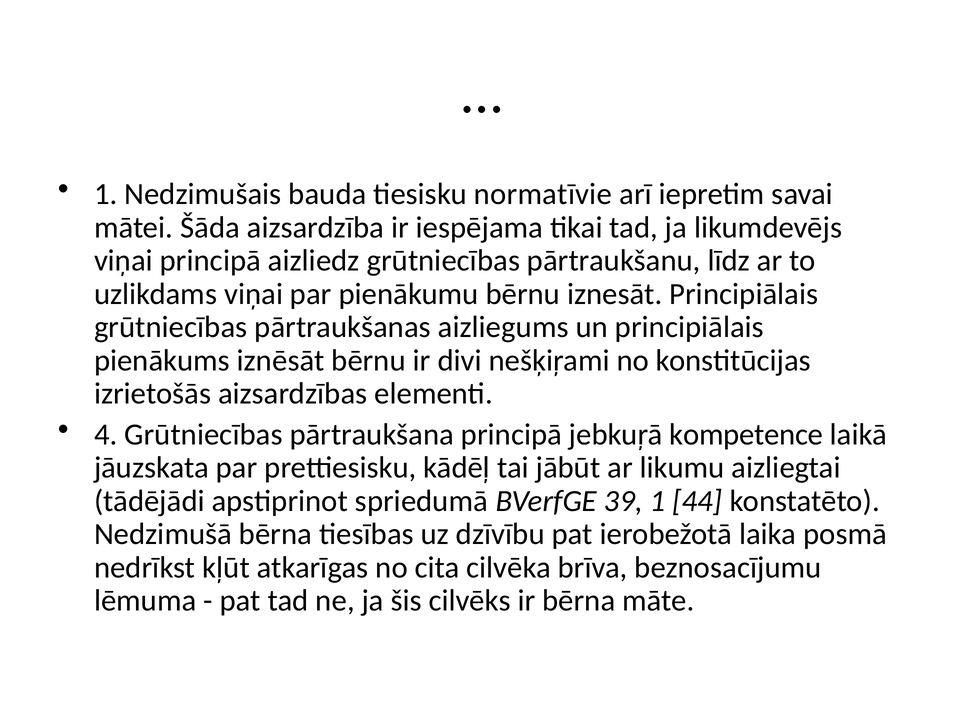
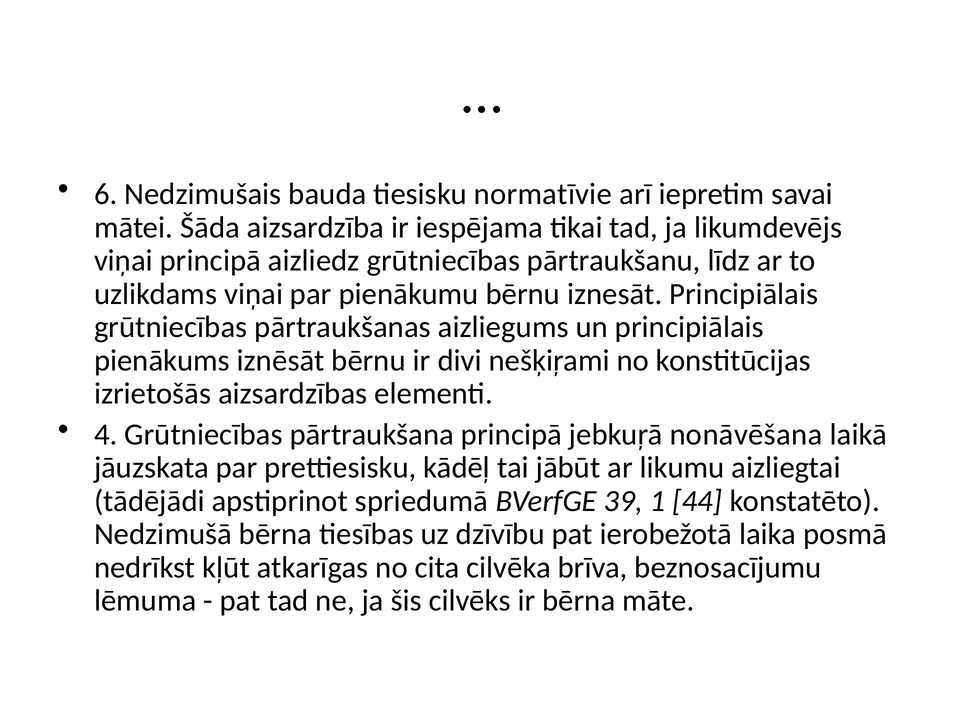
1: 1 -> 6 (106, 194)
kompetence: kompetence -> nonāvēšana (746, 435)
